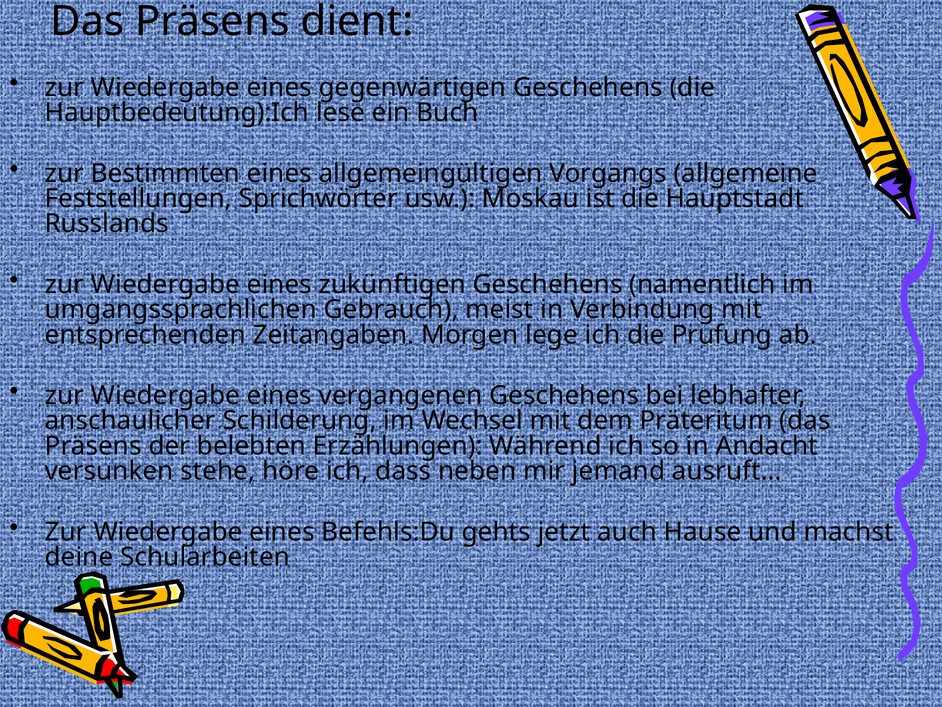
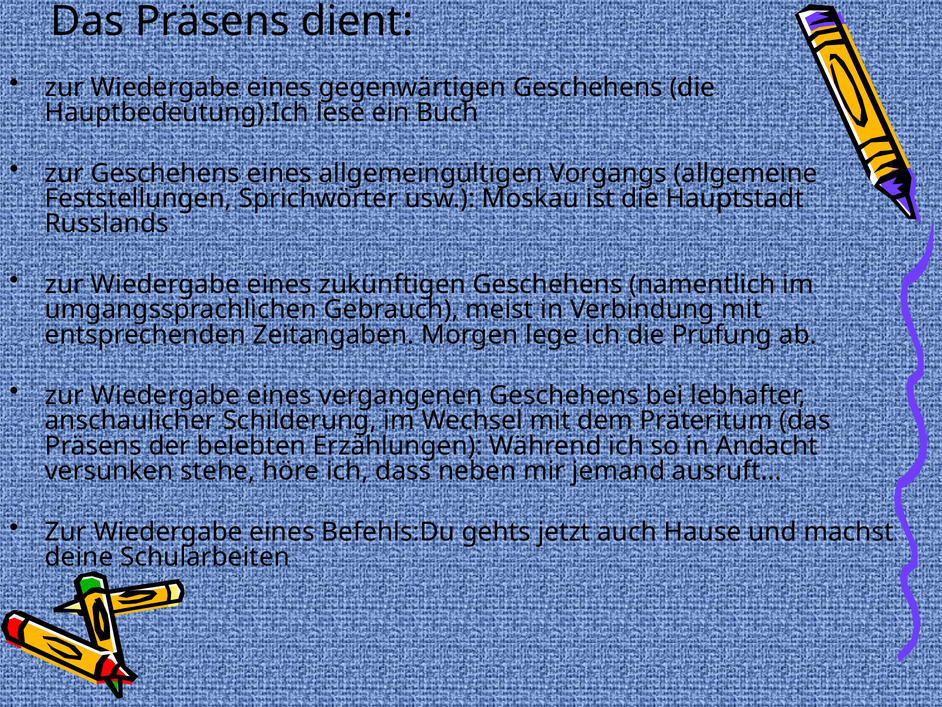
zur Bestimmten: Bestimmten -> Geschehens (165, 173)
